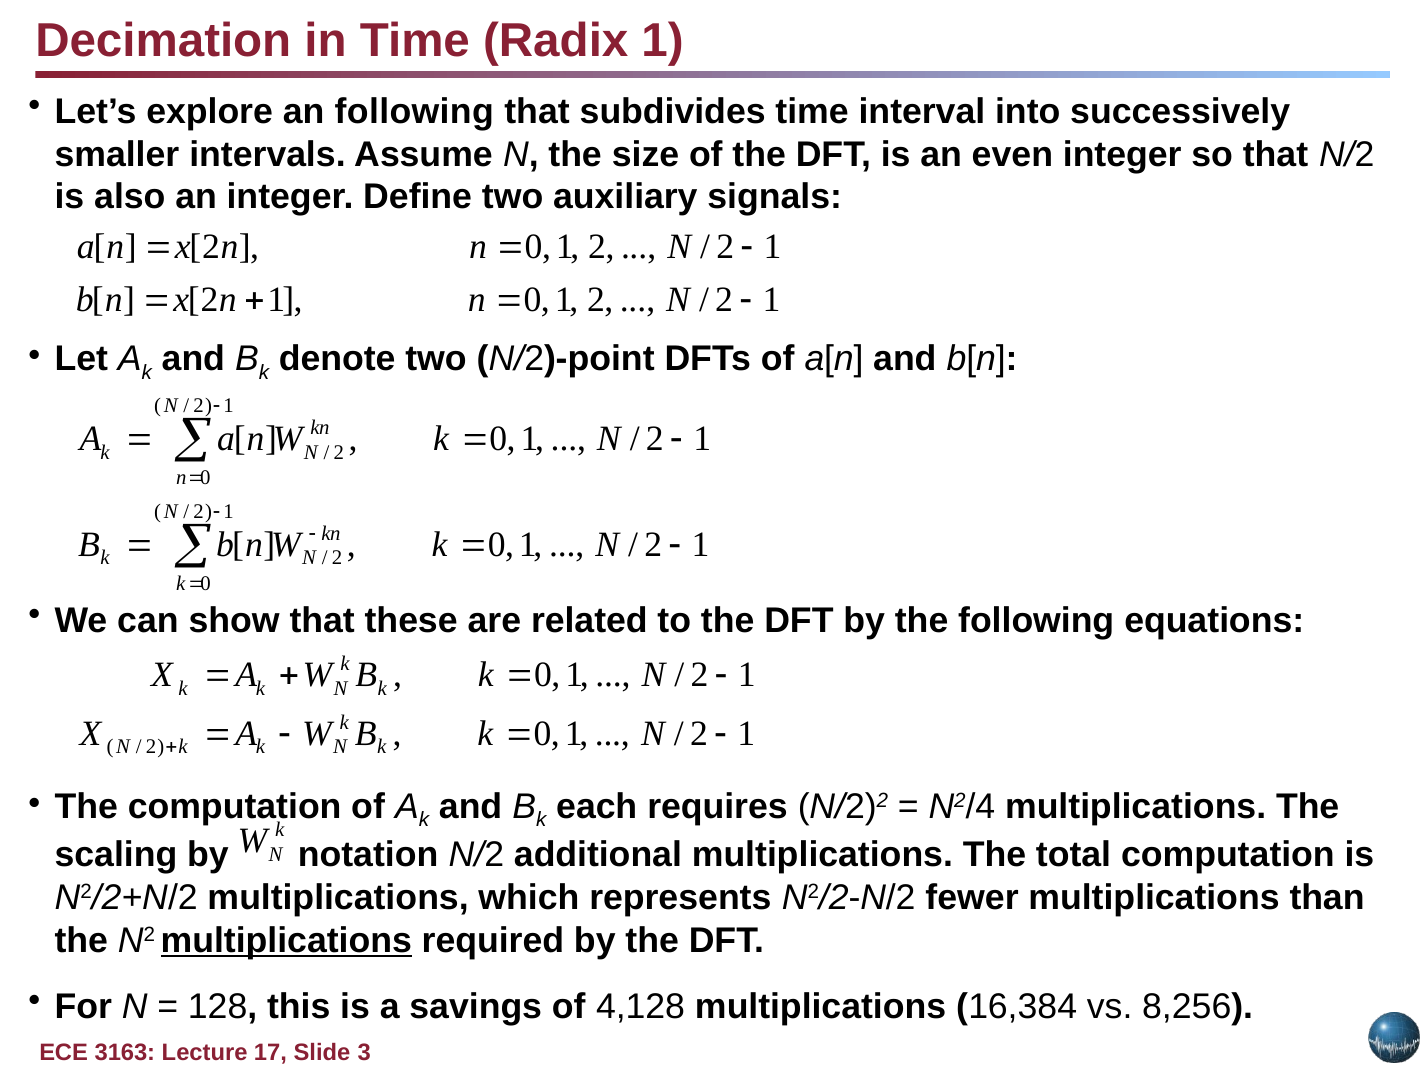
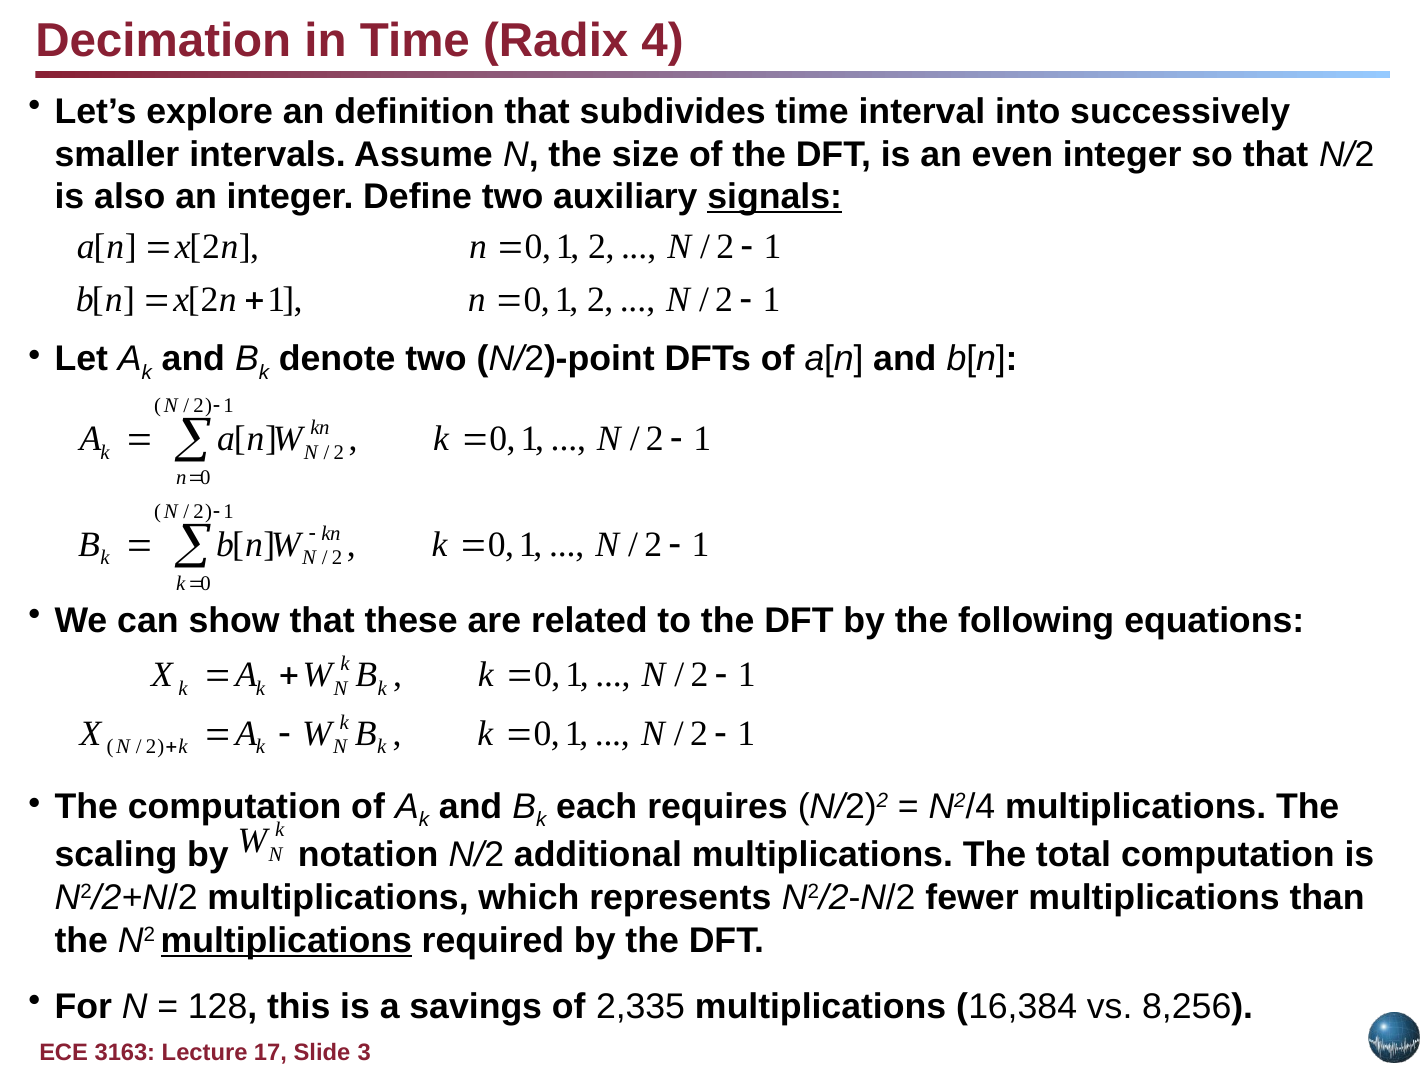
Radix 1: 1 -> 4 (663, 41)
an following: following -> definition (414, 112)
signals underline: none -> present (775, 197)
4,128: 4,128 -> 2,335 (641, 1007)
